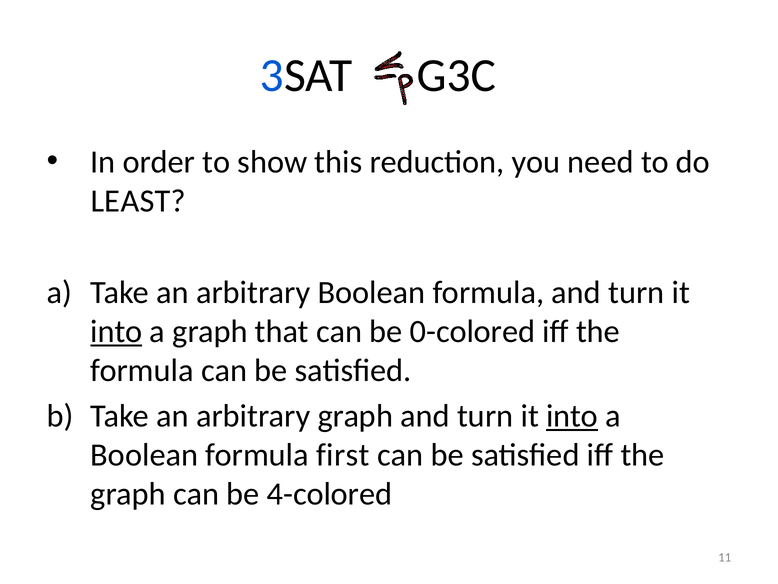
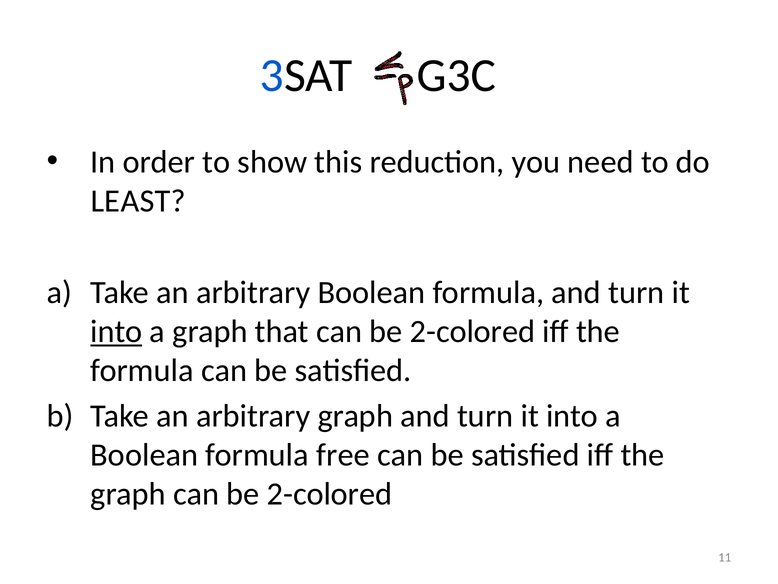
that can be 0-colored: 0-colored -> 2-colored (473, 331)
into underline: present -> none (572, 416)
first: first -> free (343, 455)
graph can be 4-colored: 4-colored -> 2-colored (330, 494)
